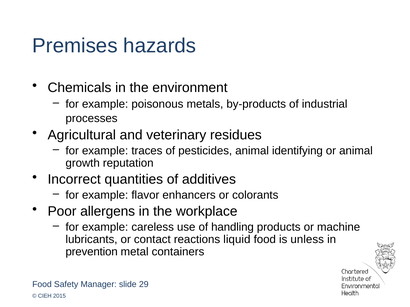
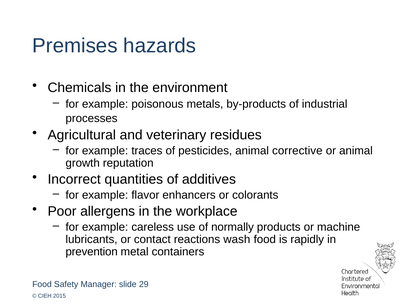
identifying: identifying -> corrective (297, 151)
handling: handling -> normally (233, 227)
liquid: liquid -> wash (237, 240)
unless: unless -> rapidly (307, 240)
